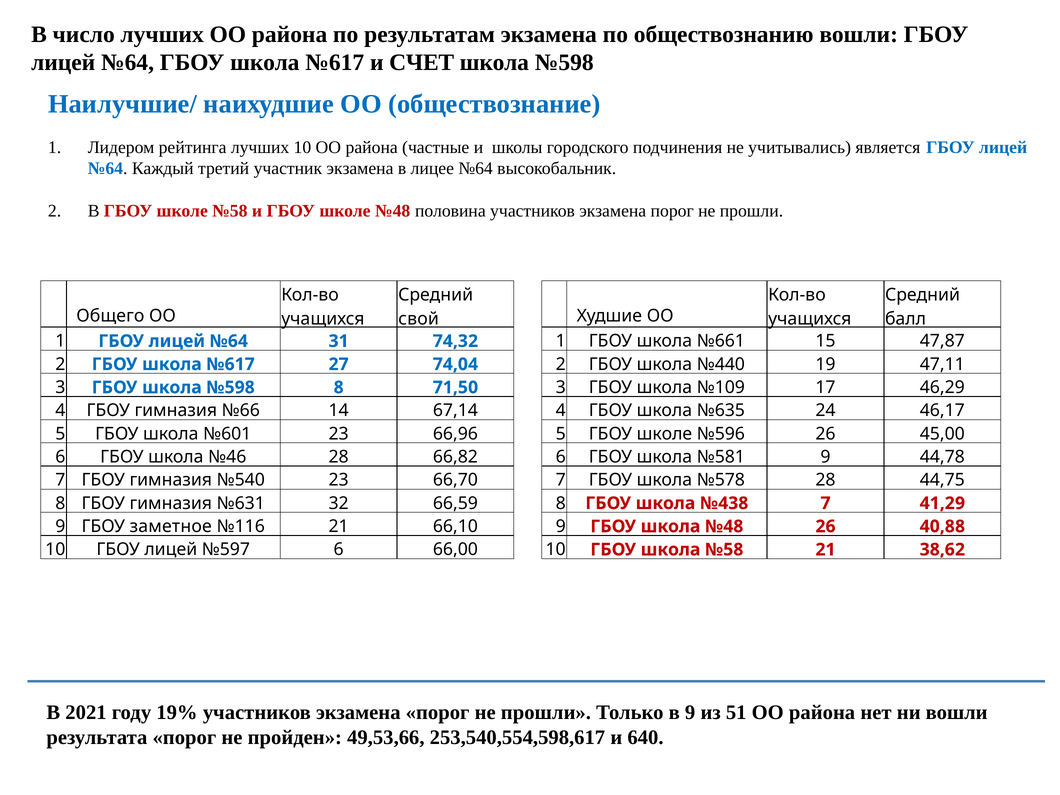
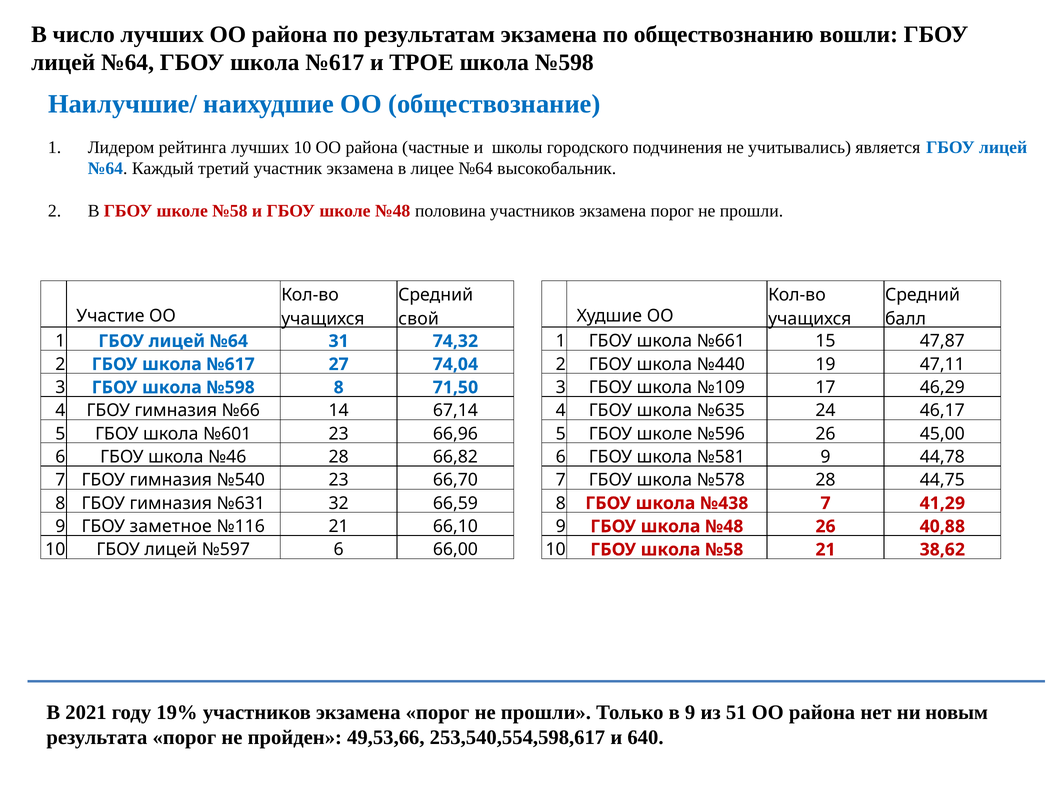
СЧЕТ: СЧЕТ -> ТРОЕ (421, 63)
Общего: Общего -> Участие (110, 316)
ни вошли: вошли -> новым (957, 712)
